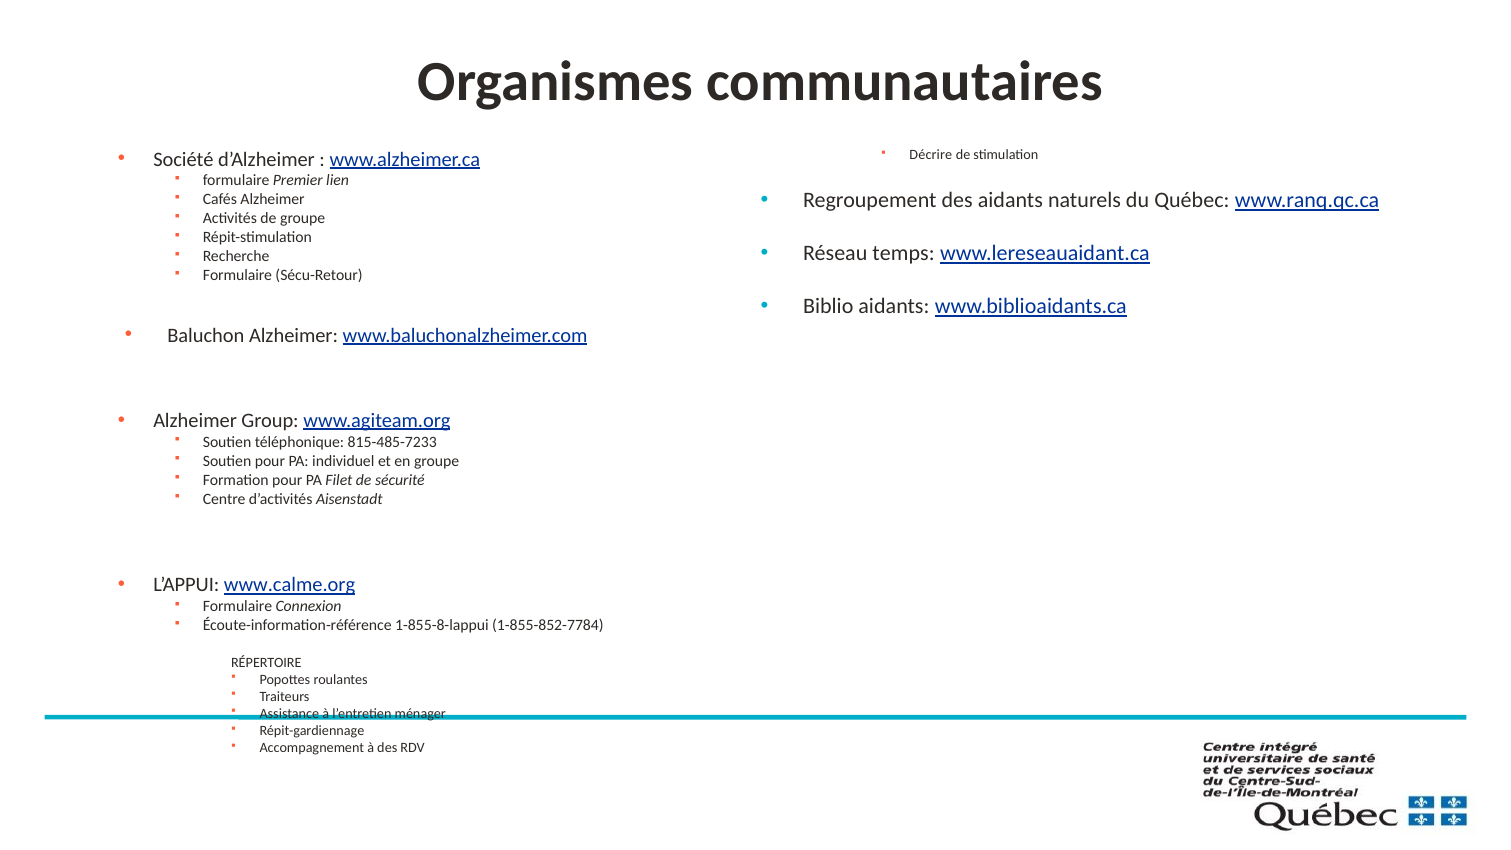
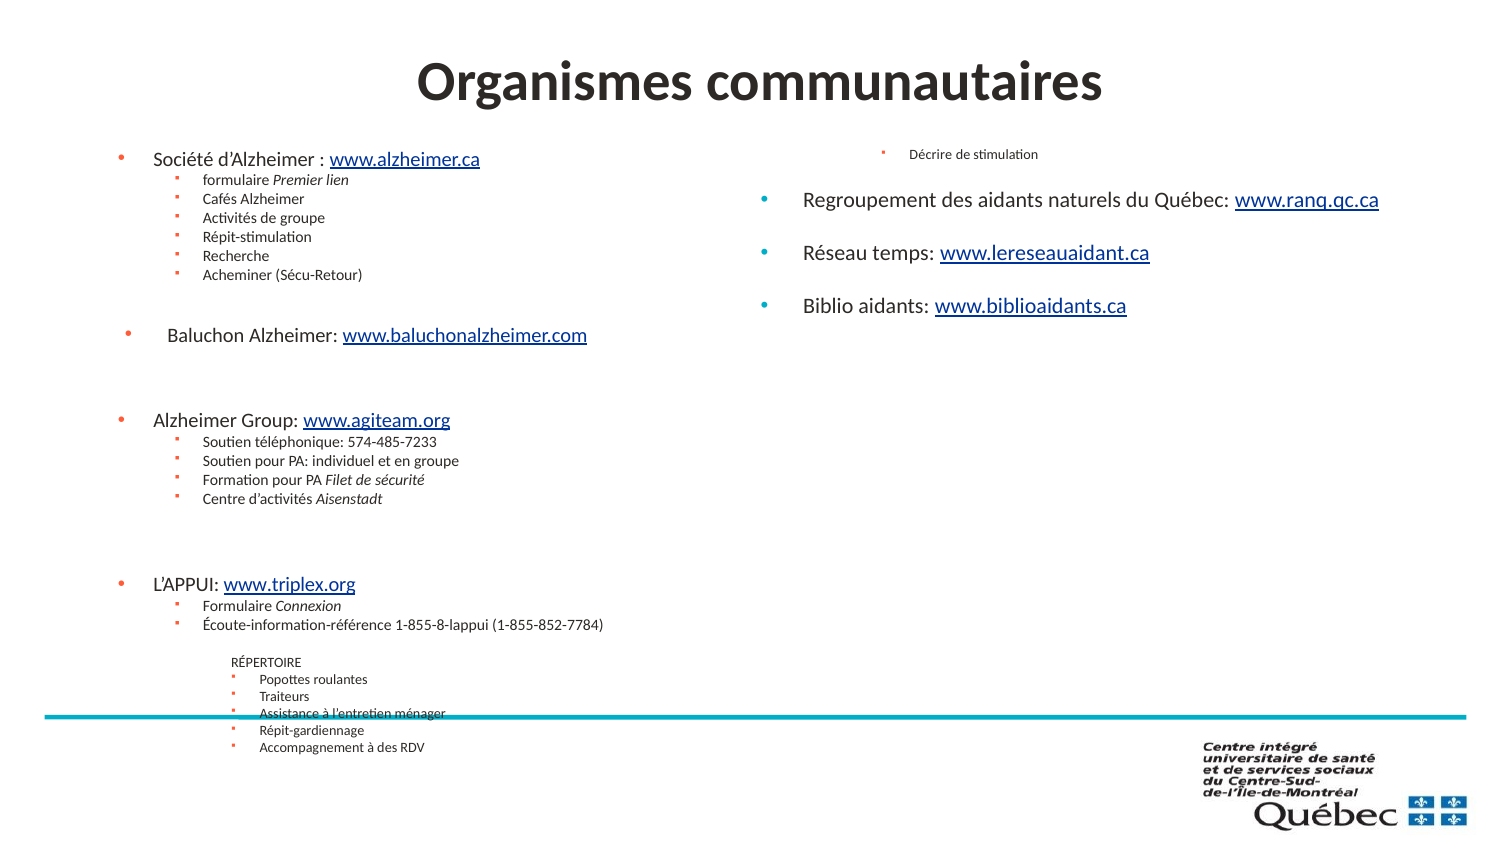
Formulaire: Formulaire -> Acheminer (237, 275)
815-485-7233: 815-485-7233 -> 574-485-7233 (392, 442)
www.calme.org: www.calme.org -> www.triplex.org (290, 585)
